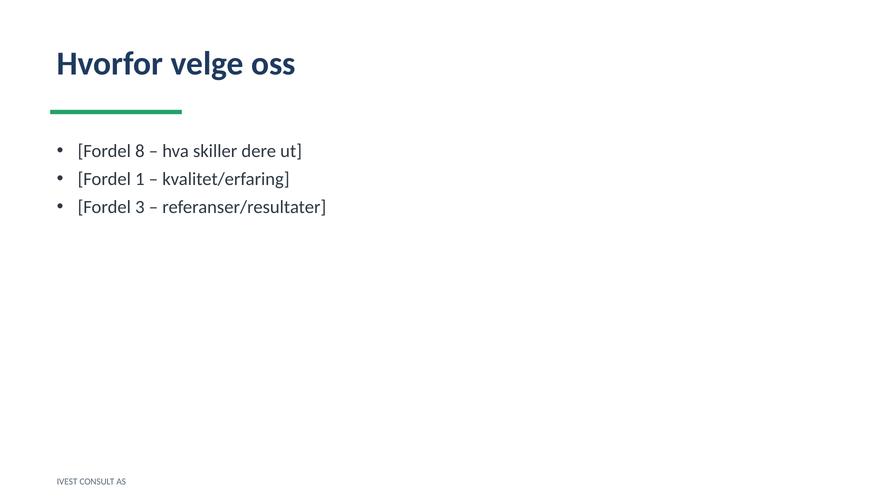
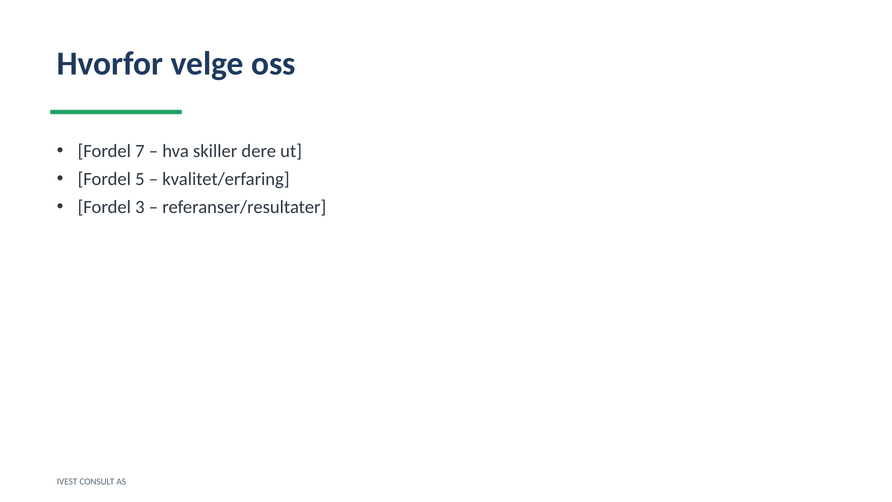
8: 8 -> 7 (140, 151)
1: 1 -> 5 (140, 179)
